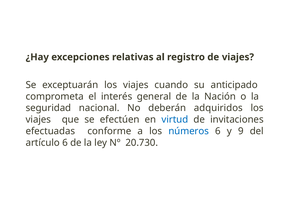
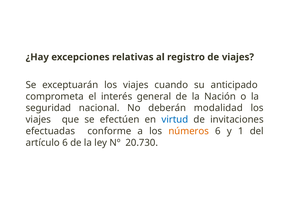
adquiridos: adquiridos -> modalidad (218, 108)
números colour: blue -> orange (189, 131)
9: 9 -> 1 (241, 131)
